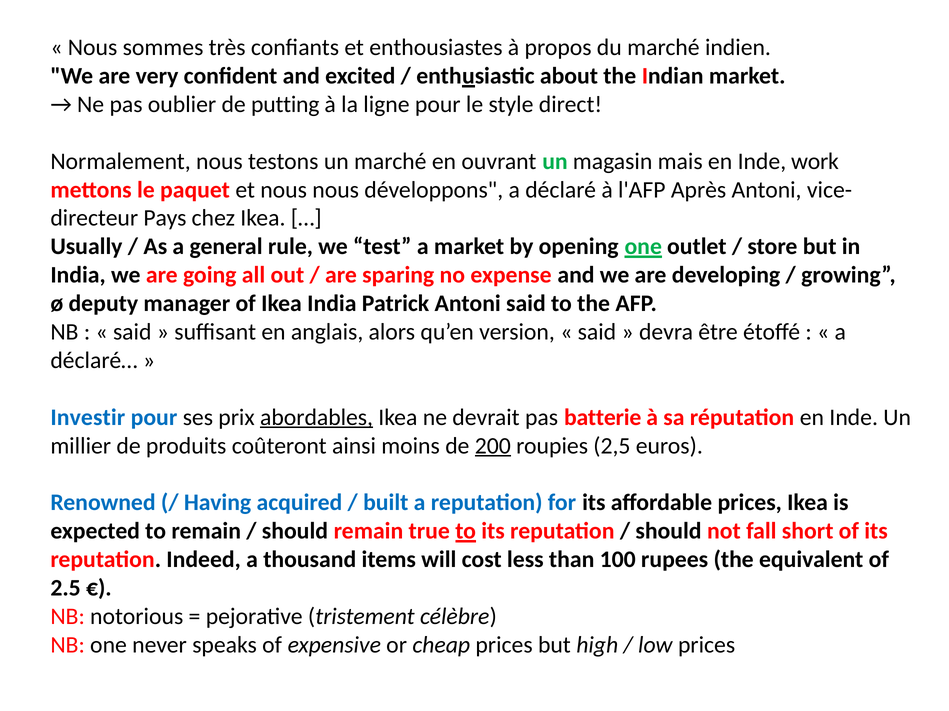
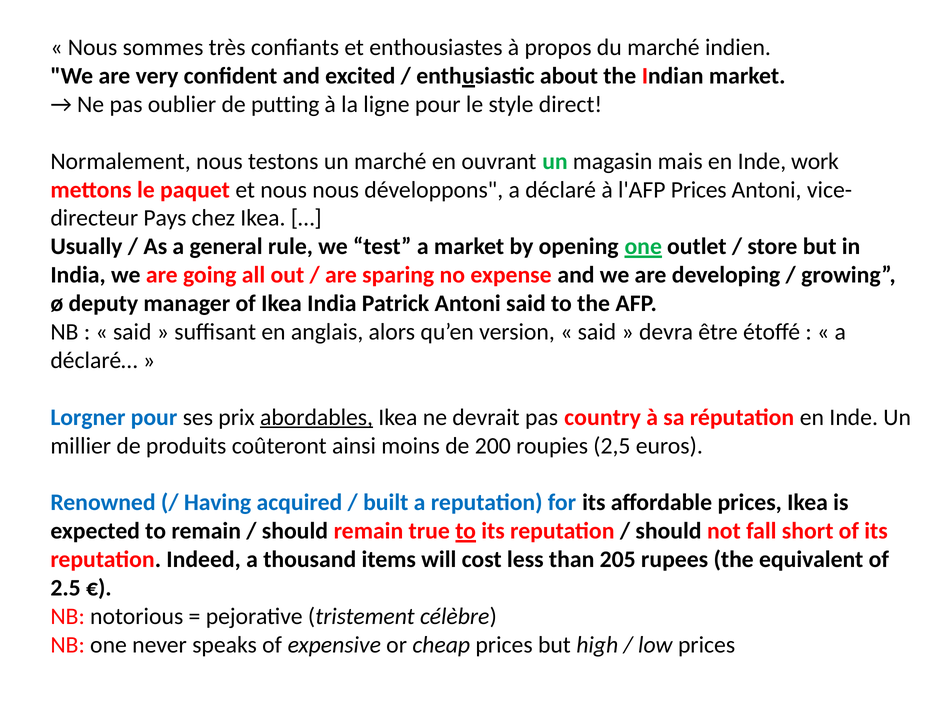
l'AFP Après: Après -> Prices (699, 190)
Investir: Investir -> Lorgner (88, 418)
batterie: batterie -> country (602, 418)
200 underline: present -> none (493, 446)
100: 100 -> 205 (618, 560)
